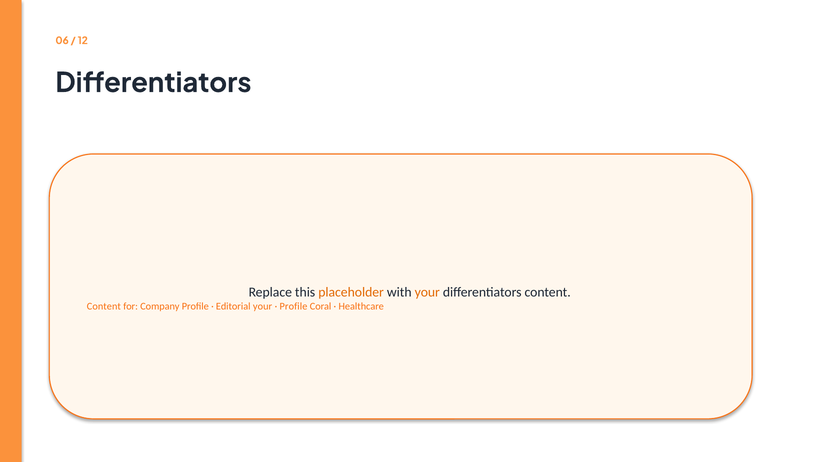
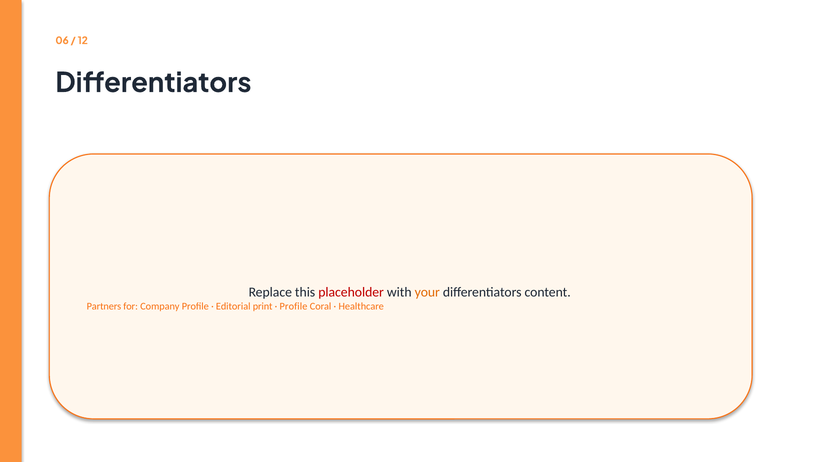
placeholder colour: orange -> red (351, 292)
Content: Content -> Partners (104, 306)
Editorial your: your -> print (263, 306)
